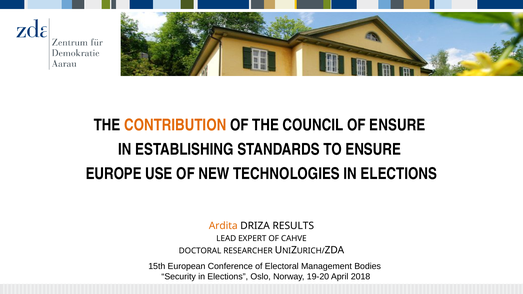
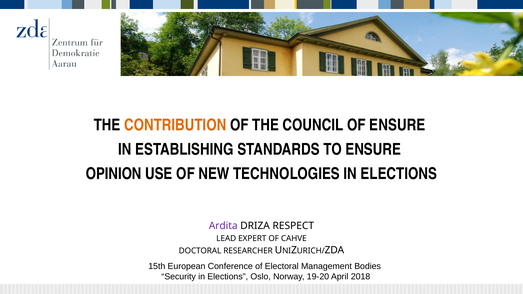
EUROPE: EUROPE -> OPINION (114, 174)
Ardita colour: orange -> purple (223, 226)
RESULTS: RESULTS -> RESPECT (293, 226)
